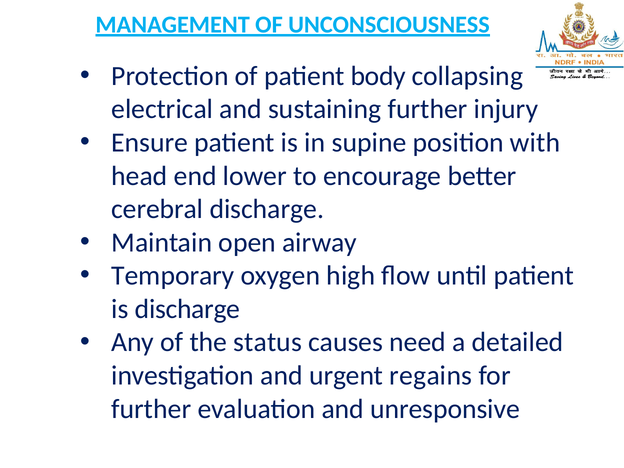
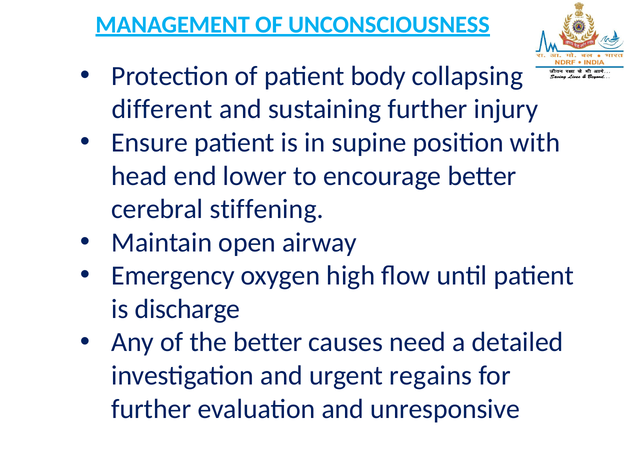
electrical: electrical -> different (162, 109)
cerebral discharge: discharge -> stiffening (267, 209)
Temporary: Temporary -> Emergency (173, 276)
the status: status -> better (268, 342)
